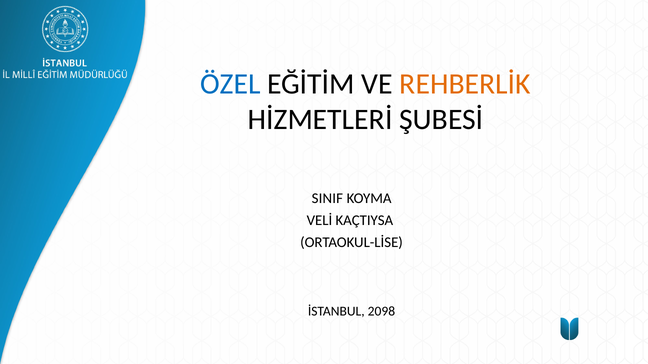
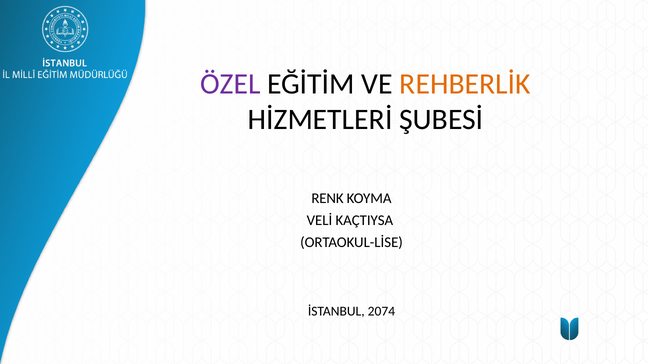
ÖZEL colour: blue -> purple (230, 84)
SINIF: SINIF -> RENK (328, 198)
2098: 2098 -> 2074 (381, 311)
